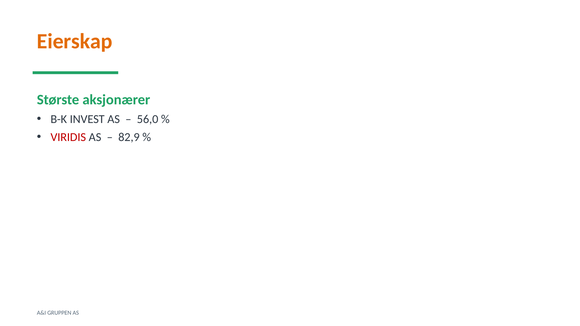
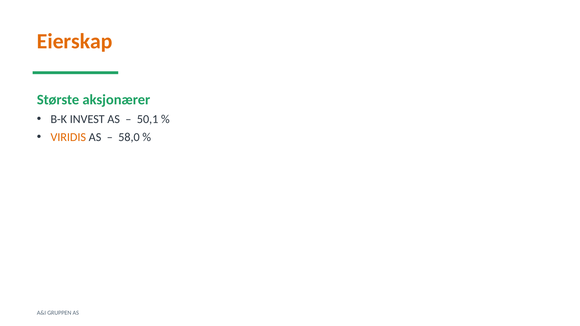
56,0: 56,0 -> 50,1 (148, 119)
VIRIDIS colour: red -> orange (68, 137)
82,9: 82,9 -> 58,0 (129, 137)
